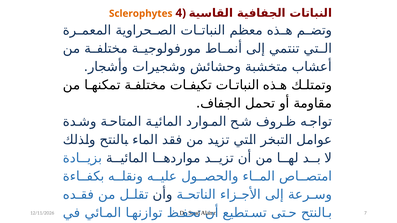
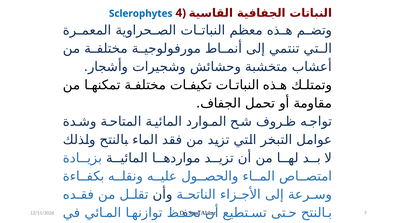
Sclerophytes colour: orange -> blue (141, 14)
